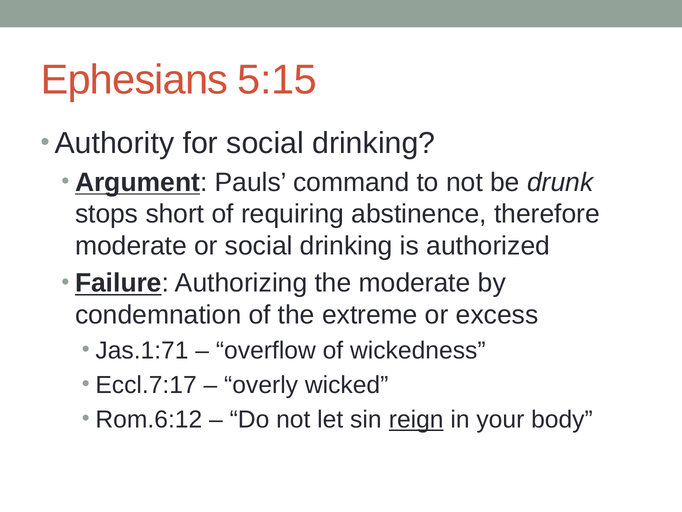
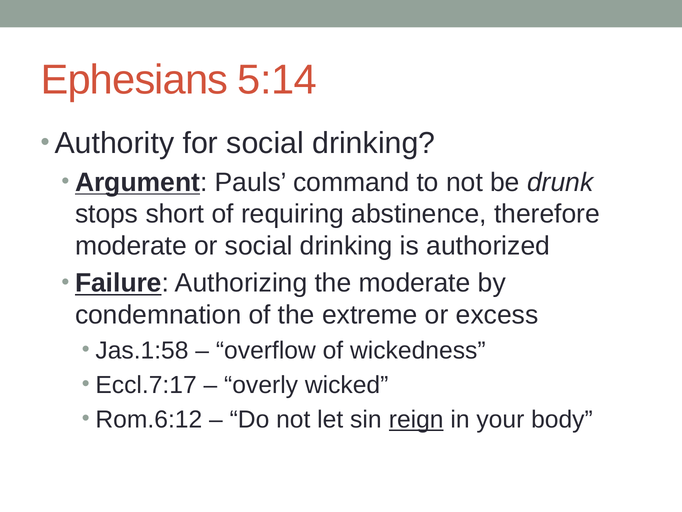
5:15: 5:15 -> 5:14 (277, 80)
Jas.1:71: Jas.1:71 -> Jas.1:58 (142, 350)
